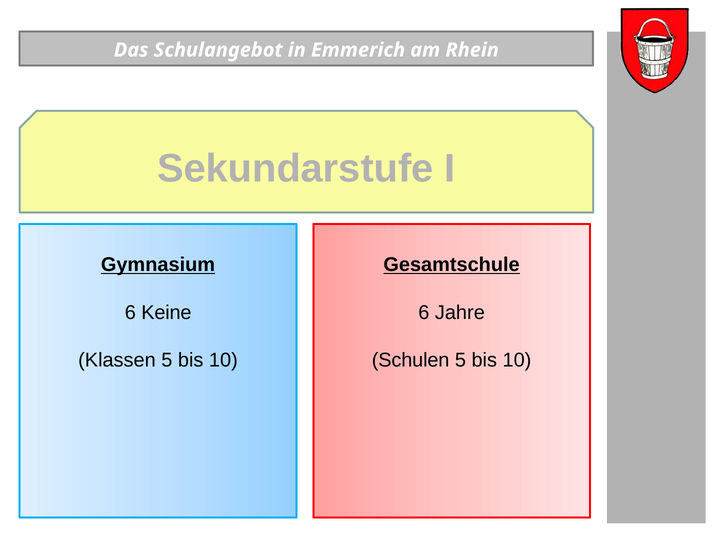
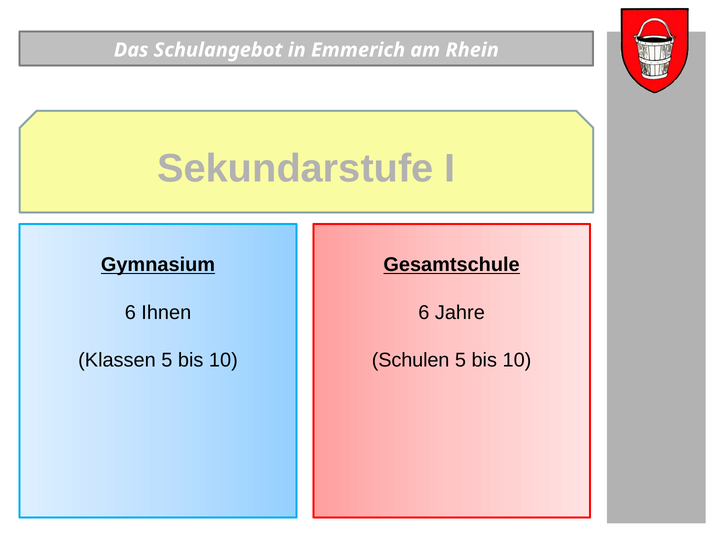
Keine: Keine -> Ihnen (166, 312)
